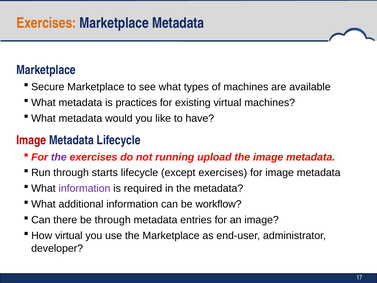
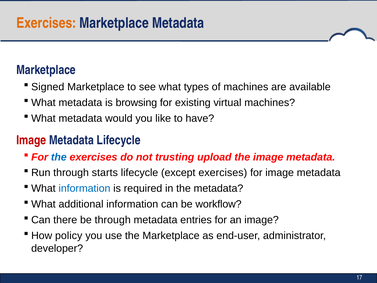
Secure: Secure -> Signed (48, 87)
practices: practices -> browsing (136, 103)
the colour: purple -> blue (59, 157)
running: running -> trusting (175, 157)
information colour: purple -> blue (84, 188)
How virtual: virtual -> policy (69, 236)
